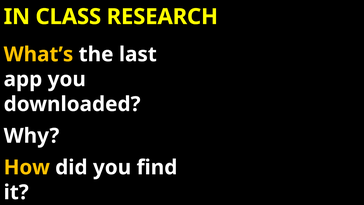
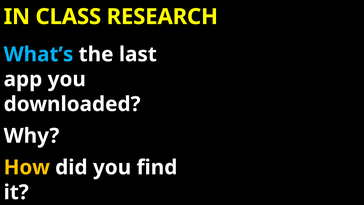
What’s colour: yellow -> light blue (38, 54)
